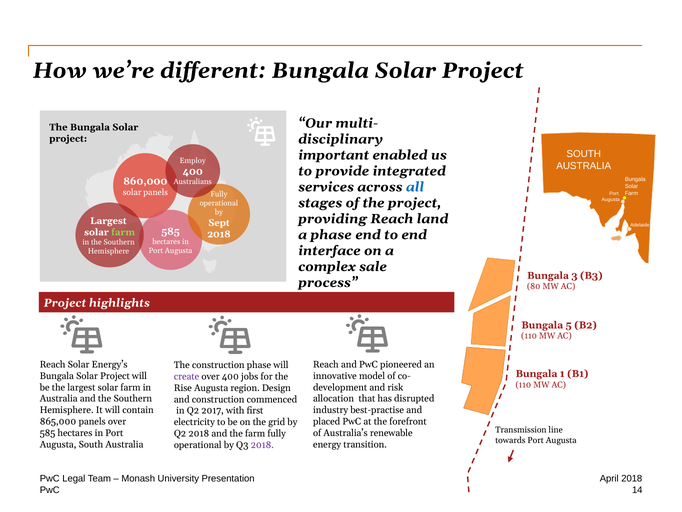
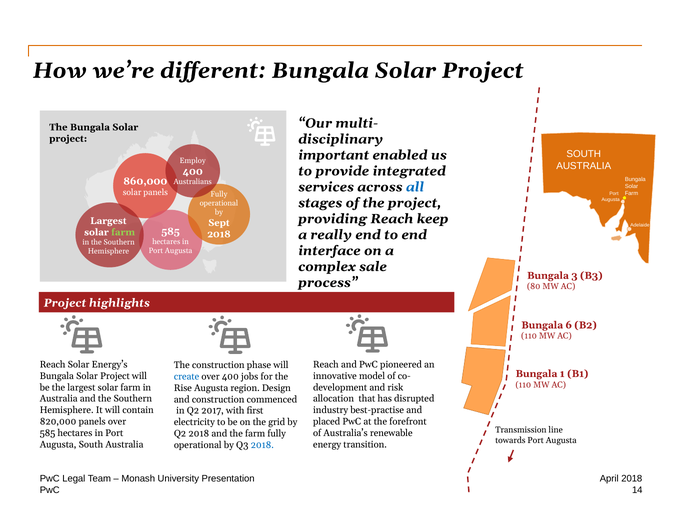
land: land -> keep (433, 219)
a phase: phase -> really (331, 235)
5: 5 -> 6 (569, 325)
create colour: purple -> blue (187, 376)
865,000: 865,000 -> 820,000 (58, 421)
2018 colour: purple -> blue (262, 445)
